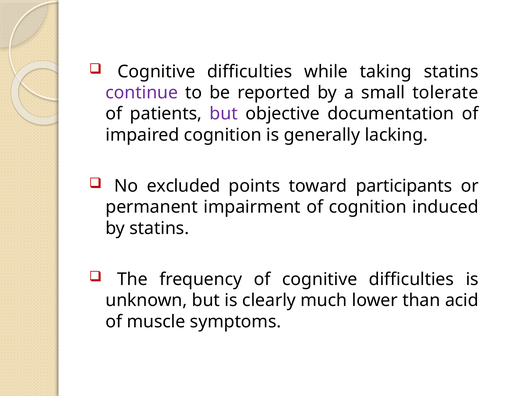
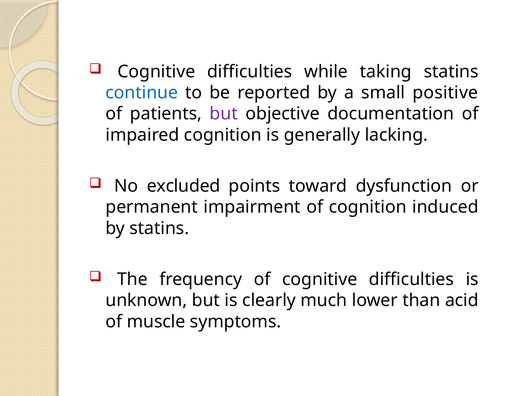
continue colour: purple -> blue (142, 93)
tolerate: tolerate -> positive (445, 93)
participants: participants -> dysfunction (404, 186)
